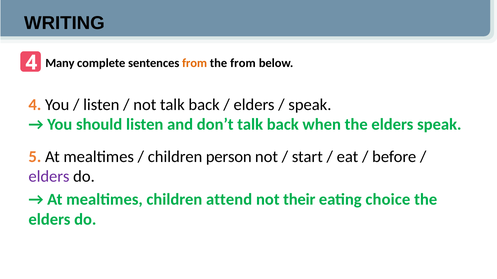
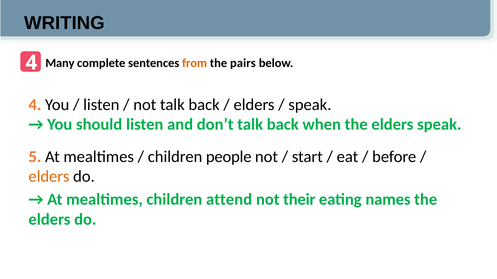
the from: from -> pairs (243, 63)
person: person -> people (229, 157)
elders colour: purple -> orange (49, 177)
choice: choice -> names (388, 200)
